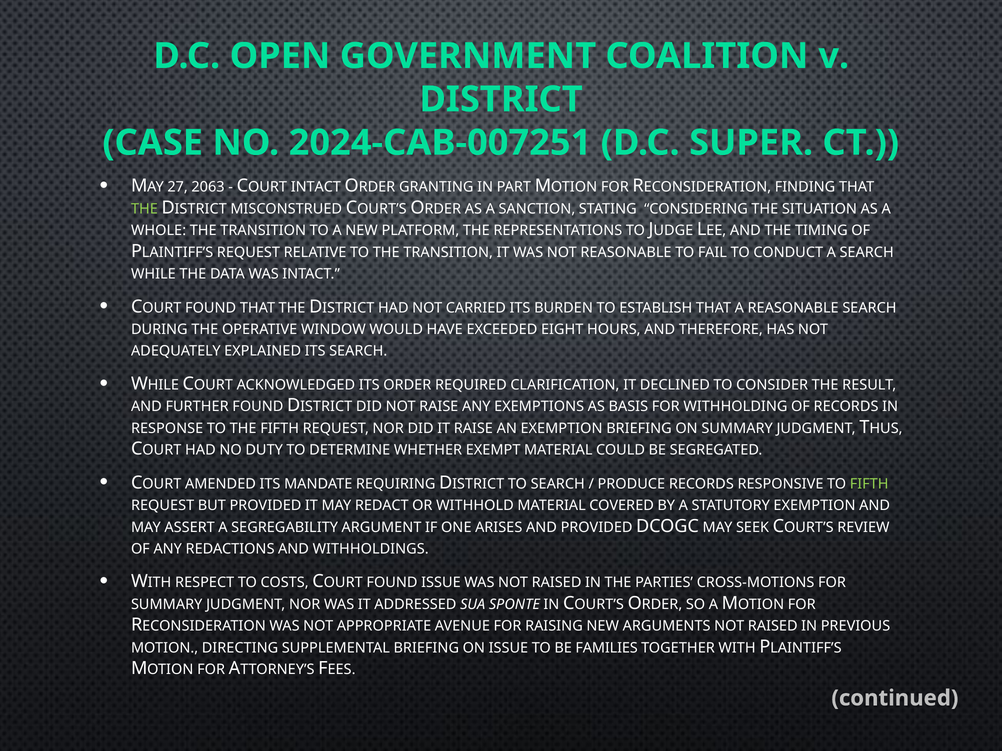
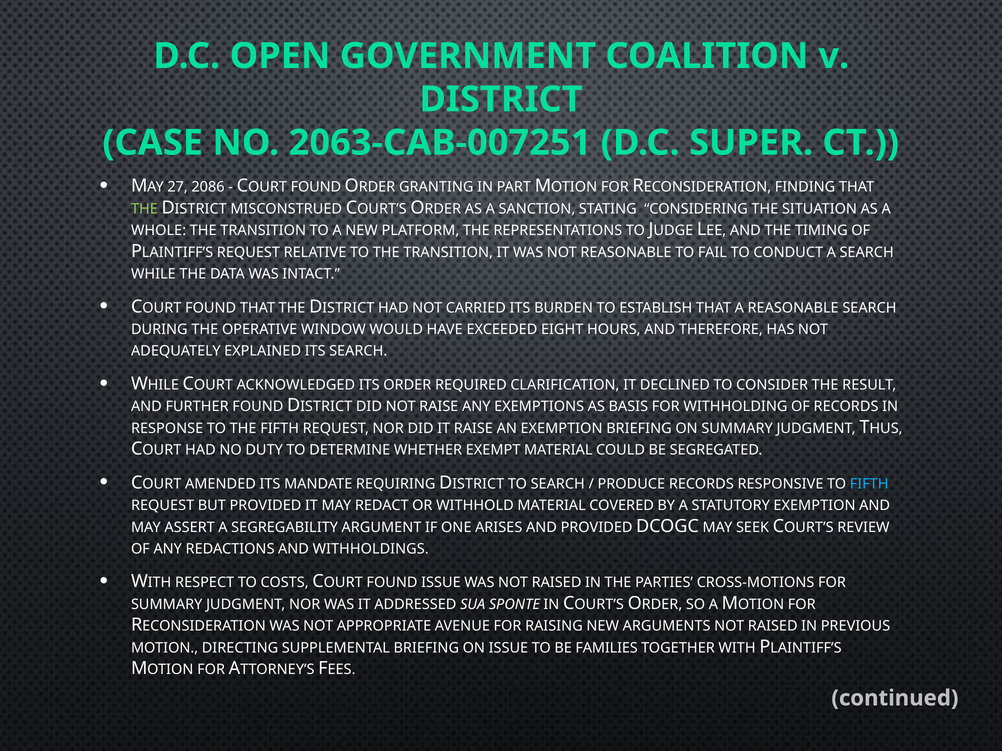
2024-CAB-007251: 2024-CAB-007251 -> 2063-CAB-007251 (440, 143)
2063: 2063 -> 2086 (208, 187)
INTACT: INTACT -> FOUND (316, 187)
FIFTH colour: light green -> light blue (869, 484)
